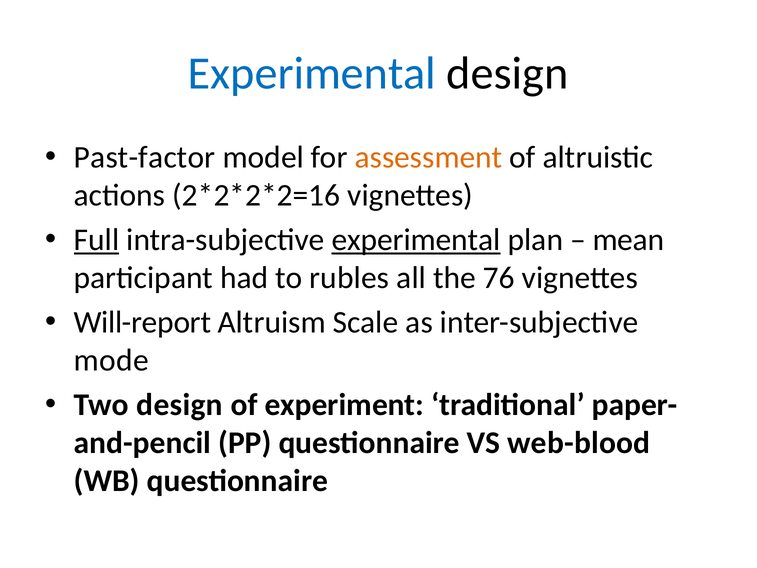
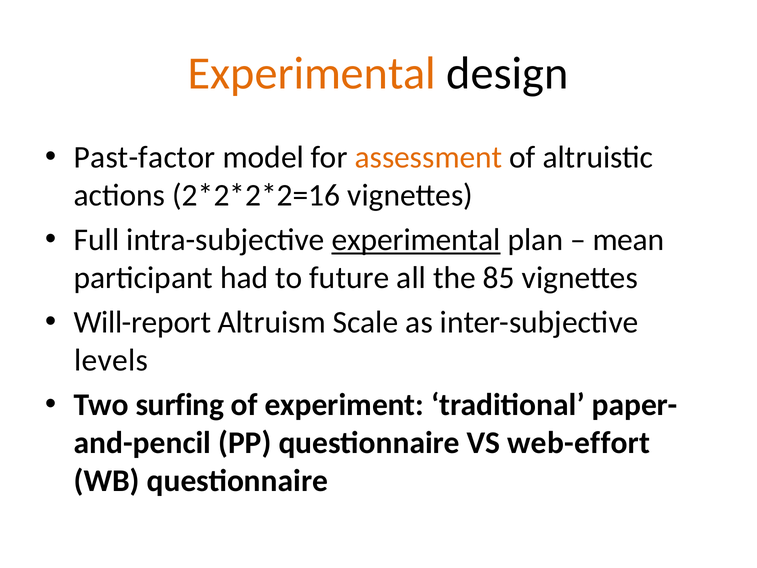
Experimental colour: blue -> orange (312, 73)
Full underline: present -> none (97, 240)
rubles: rubles -> future (349, 278)
76: 76 -> 85 (499, 278)
mode: mode -> levels (111, 360)
Two design: design -> surfing (180, 405)
web-blood: web-blood -> web-effort (579, 443)
